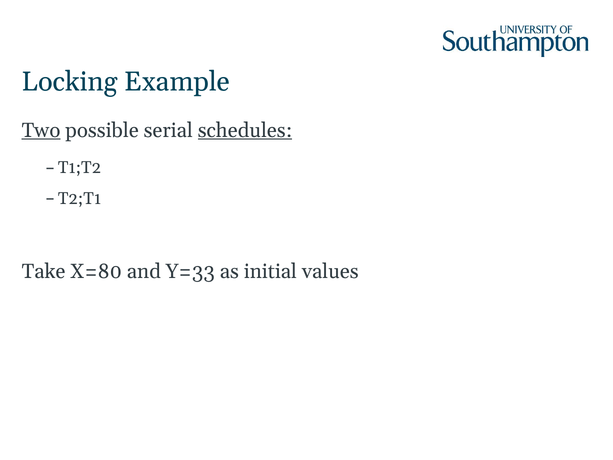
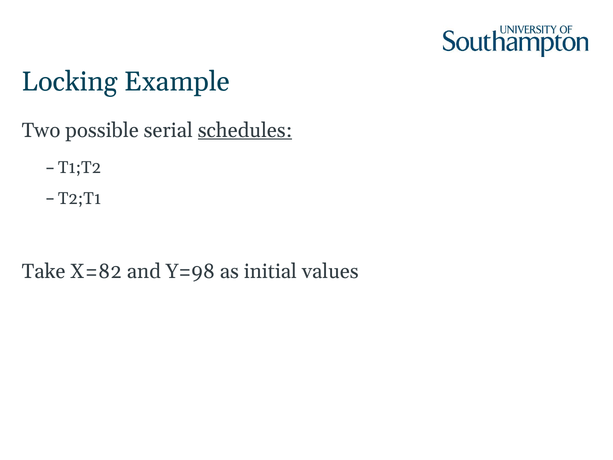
Two underline: present -> none (41, 130)
X=80: X=80 -> X=82 (96, 271)
Y=33: Y=33 -> Y=98 (190, 271)
